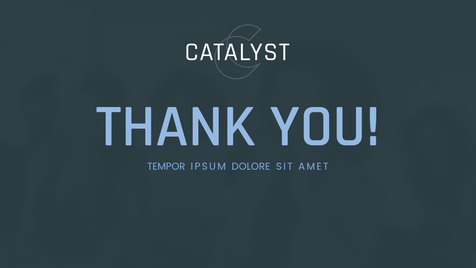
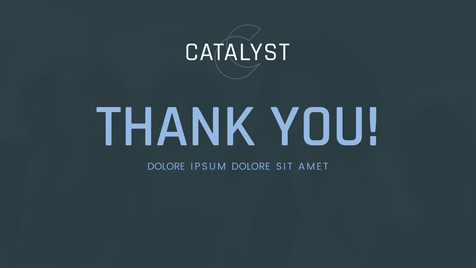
TEMPOR: TEMPOR -> DOLORE (166, 166)
